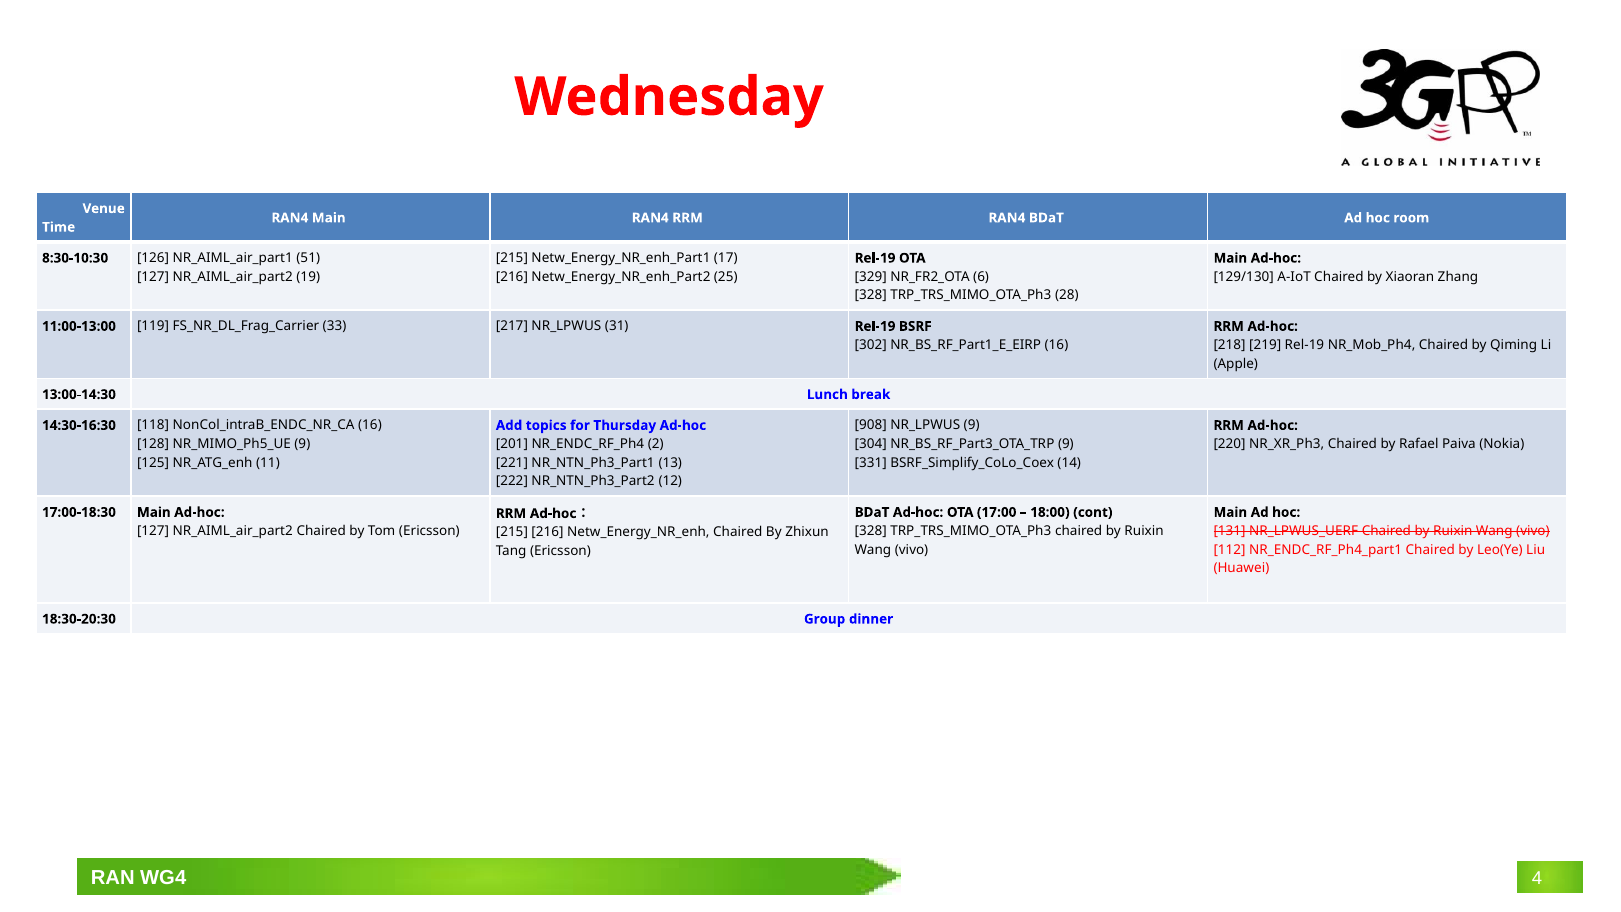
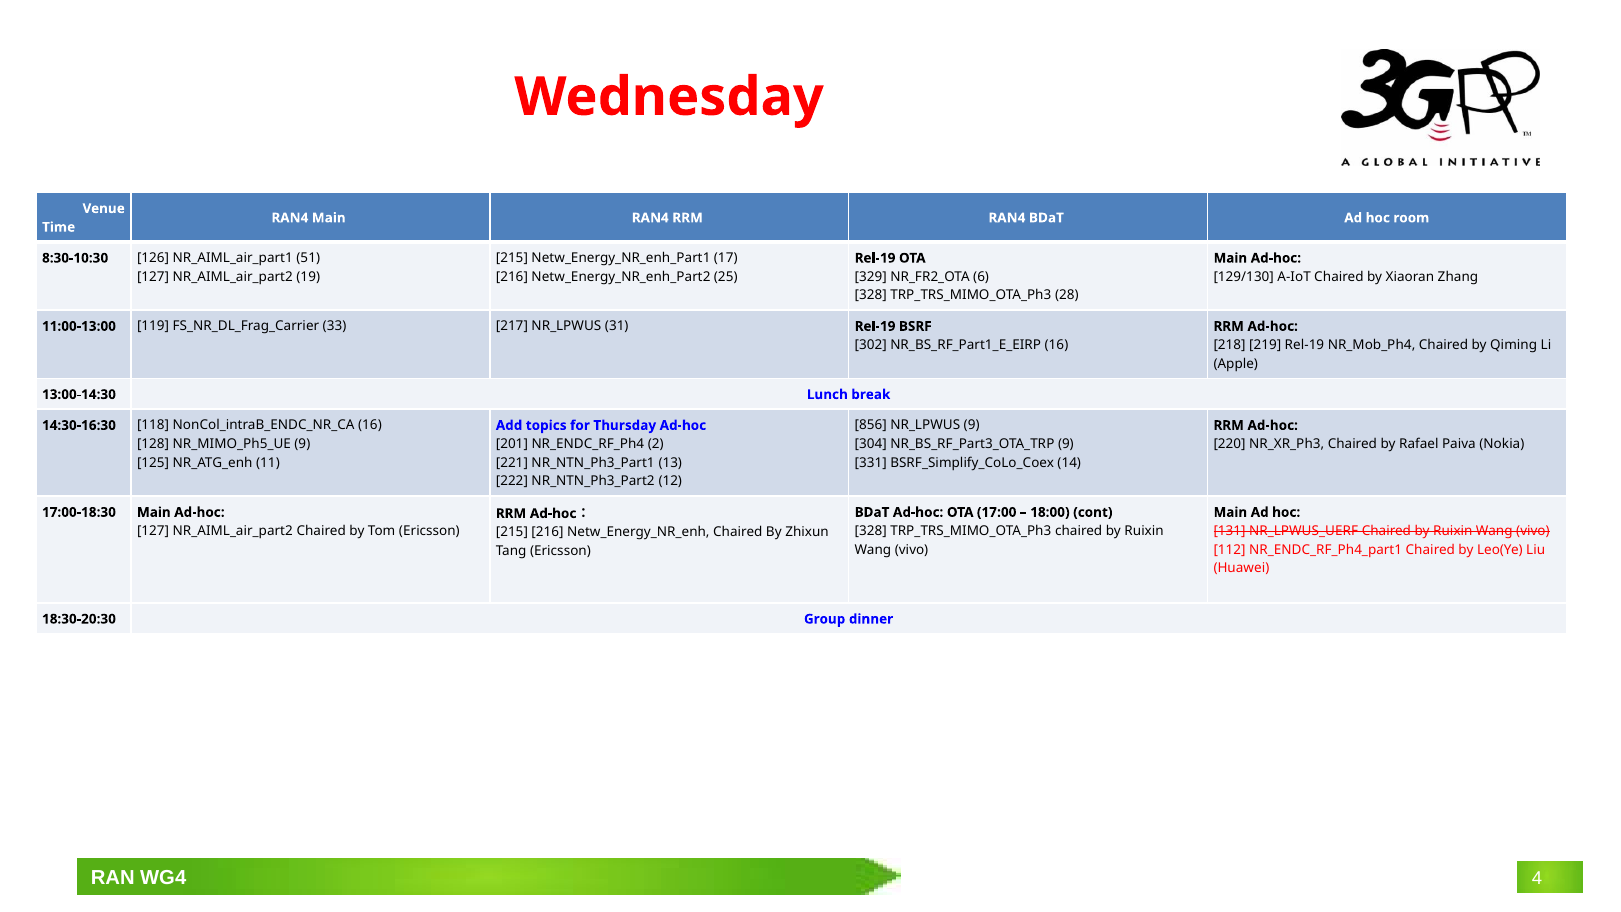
908: 908 -> 856 (871, 425)
